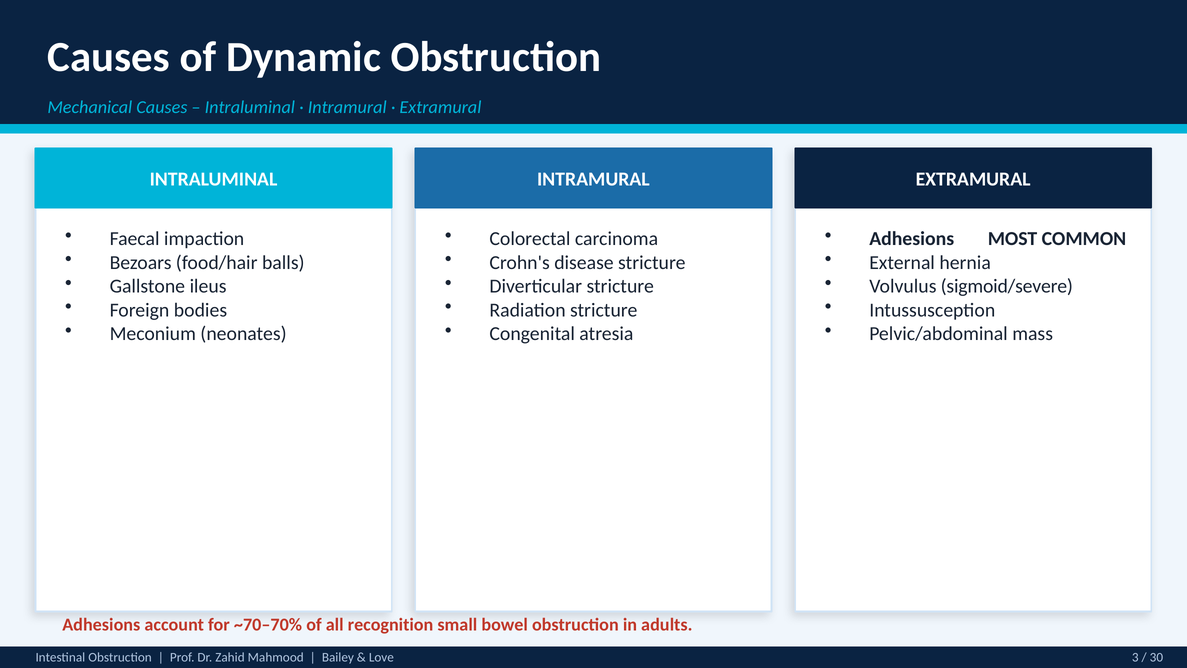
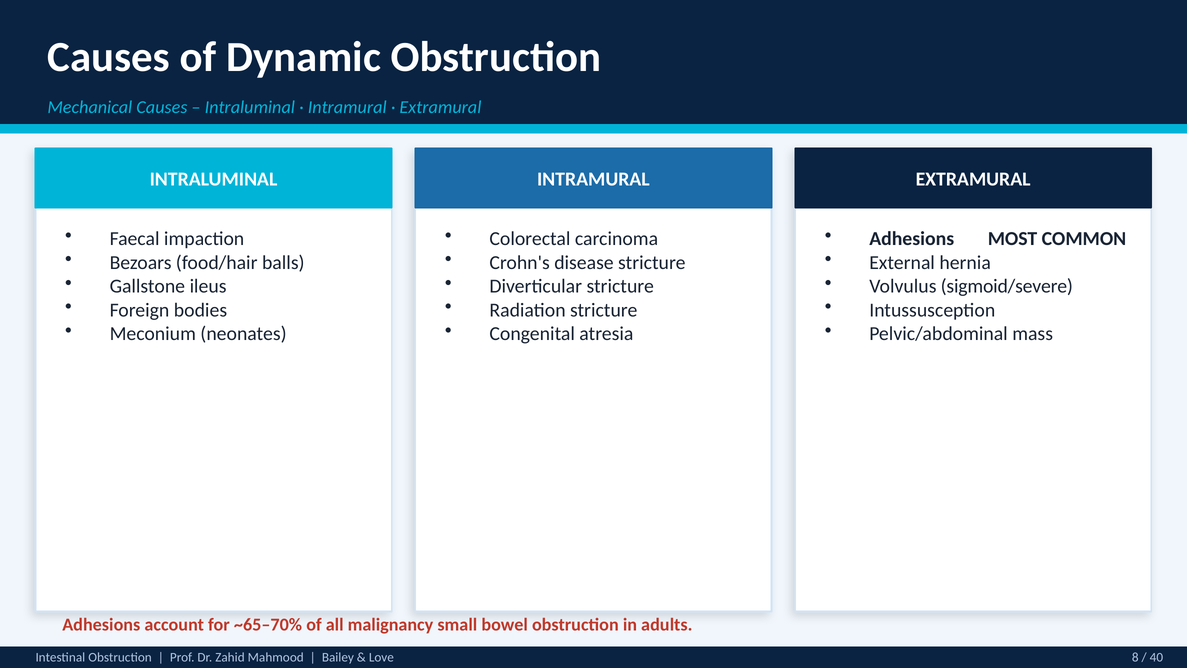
~70–70%: ~70–70% -> ~65–70% (268, 624)
recognition: recognition -> malignancy (390, 624)
3: 3 -> 8 (1135, 657)
30: 30 -> 40 (1156, 657)
